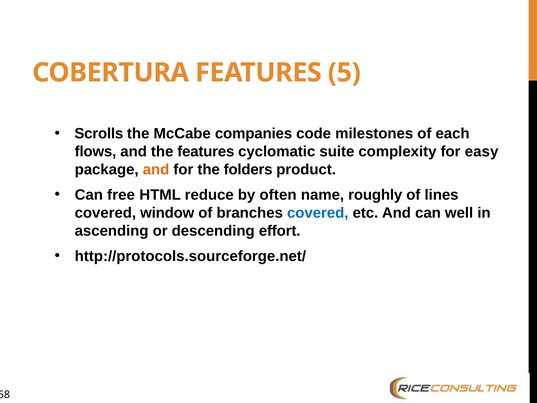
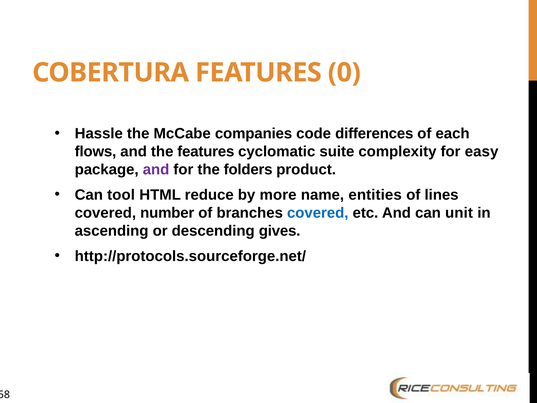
5: 5 -> 0 (344, 73)
Scrolls: Scrolls -> Hassle (99, 134)
milestones: milestones -> differences (374, 134)
and colour: orange -> purple (156, 169)
free: free -> tool (121, 195)
often: often -> more (278, 195)
roughly: roughly -> entities (375, 195)
window: window -> number (167, 213)
well: well -> unit (459, 213)
effort: effort -> gives (280, 231)
